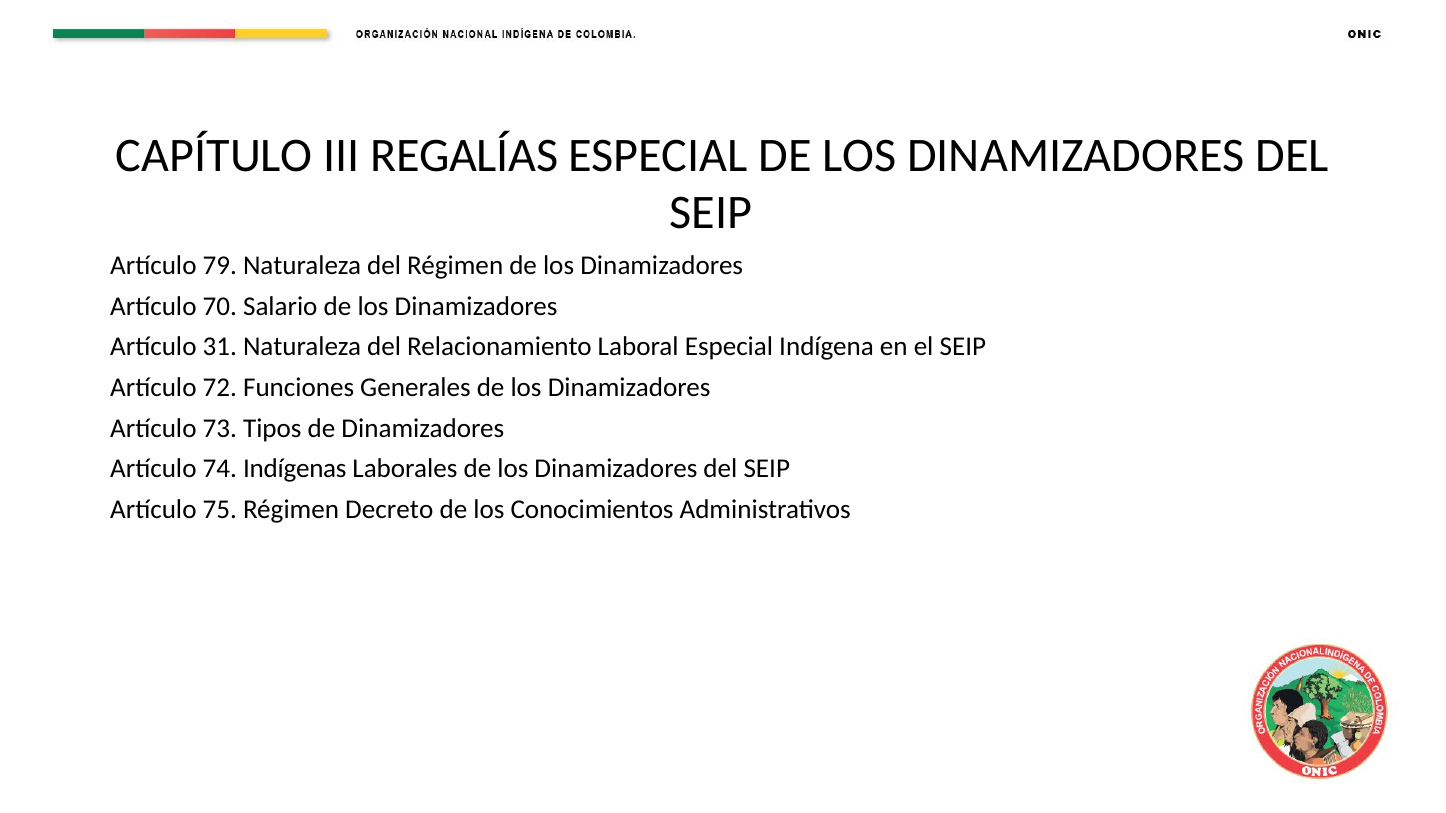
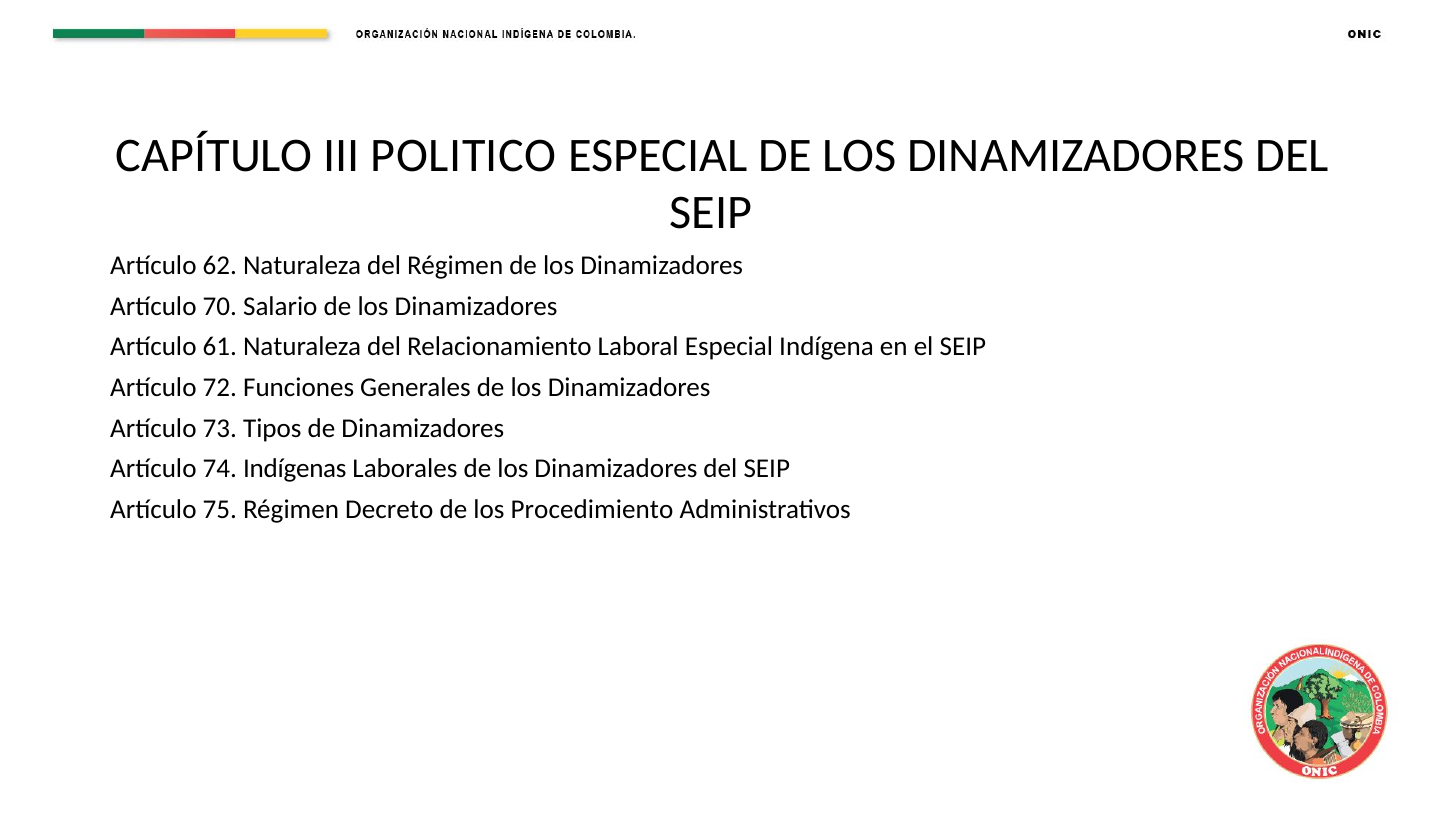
REGALÍAS: REGALÍAS -> POLITICO (464, 155)
79: 79 -> 62 (220, 266)
31: 31 -> 61 (220, 347)
Conocimientos: Conocimientos -> Procedimiento (592, 510)
